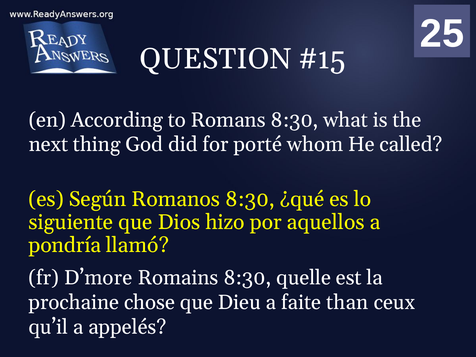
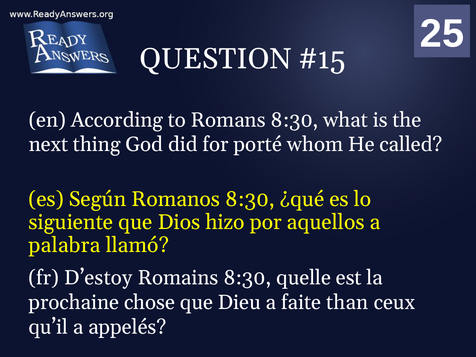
pondría: pondría -> palabra (65, 245)
D’more: D’more -> D’estoy (98, 278)
